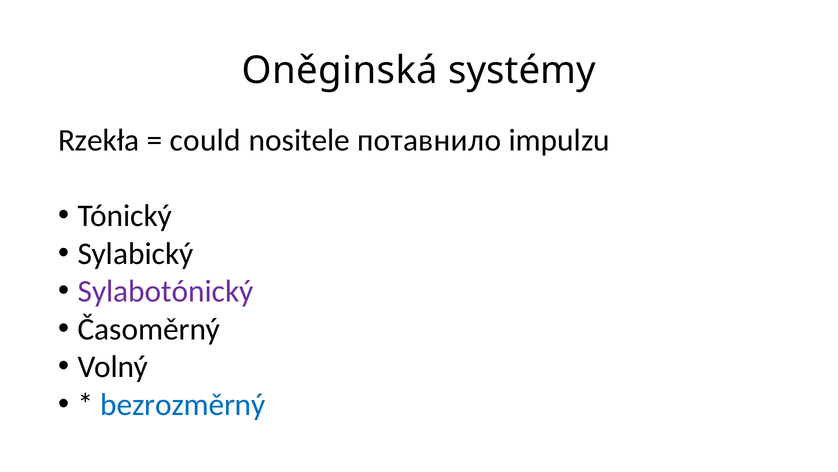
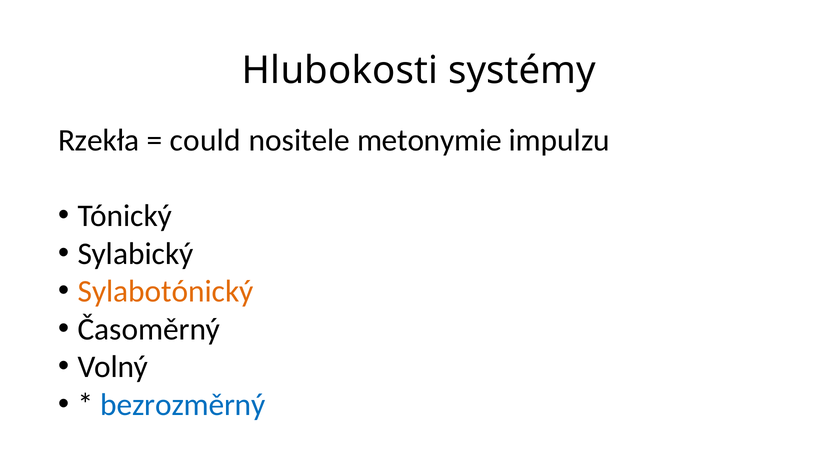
Oněginská: Oněginská -> Hlubokosti (340, 70)
потавнило: потавнило -> metonymie (429, 140)
Sylabotónický colour: purple -> orange (166, 291)
